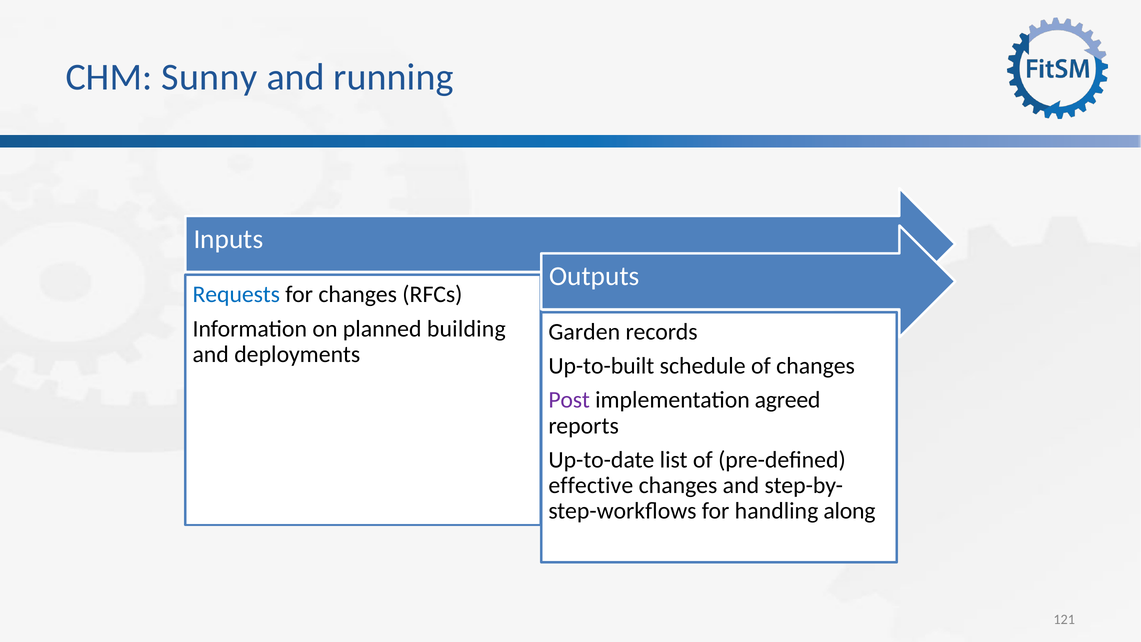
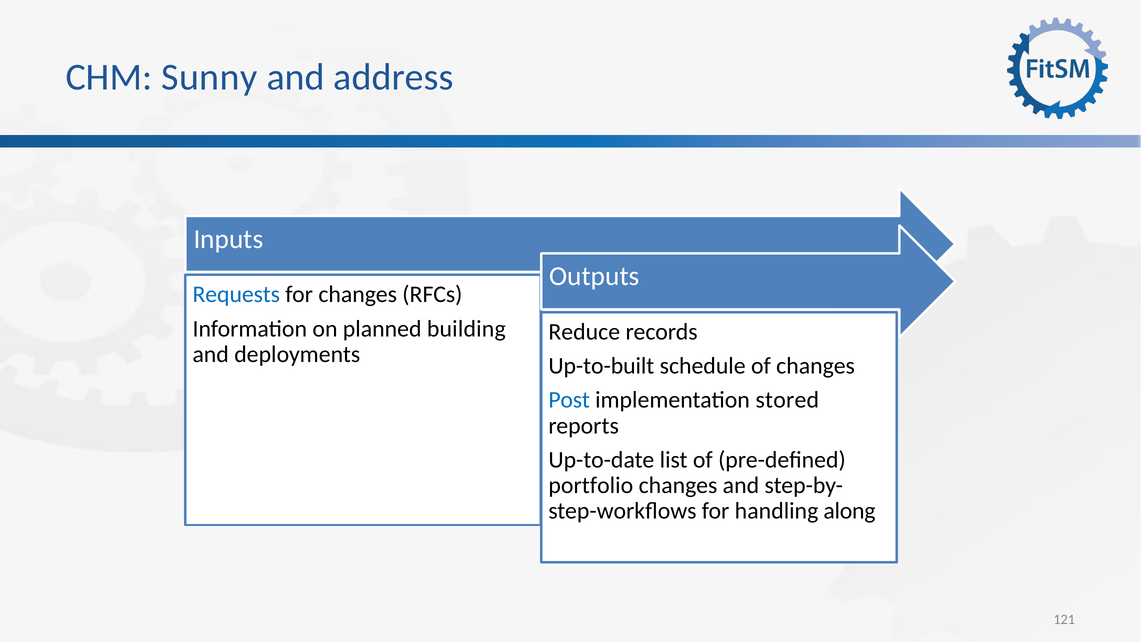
running: running -> address (394, 77)
Garden: Garden -> Reduce (584, 332)
Post colour: purple -> blue (569, 400)
agreed: agreed -> stored (787, 400)
effective: effective -> portfolio (591, 485)
